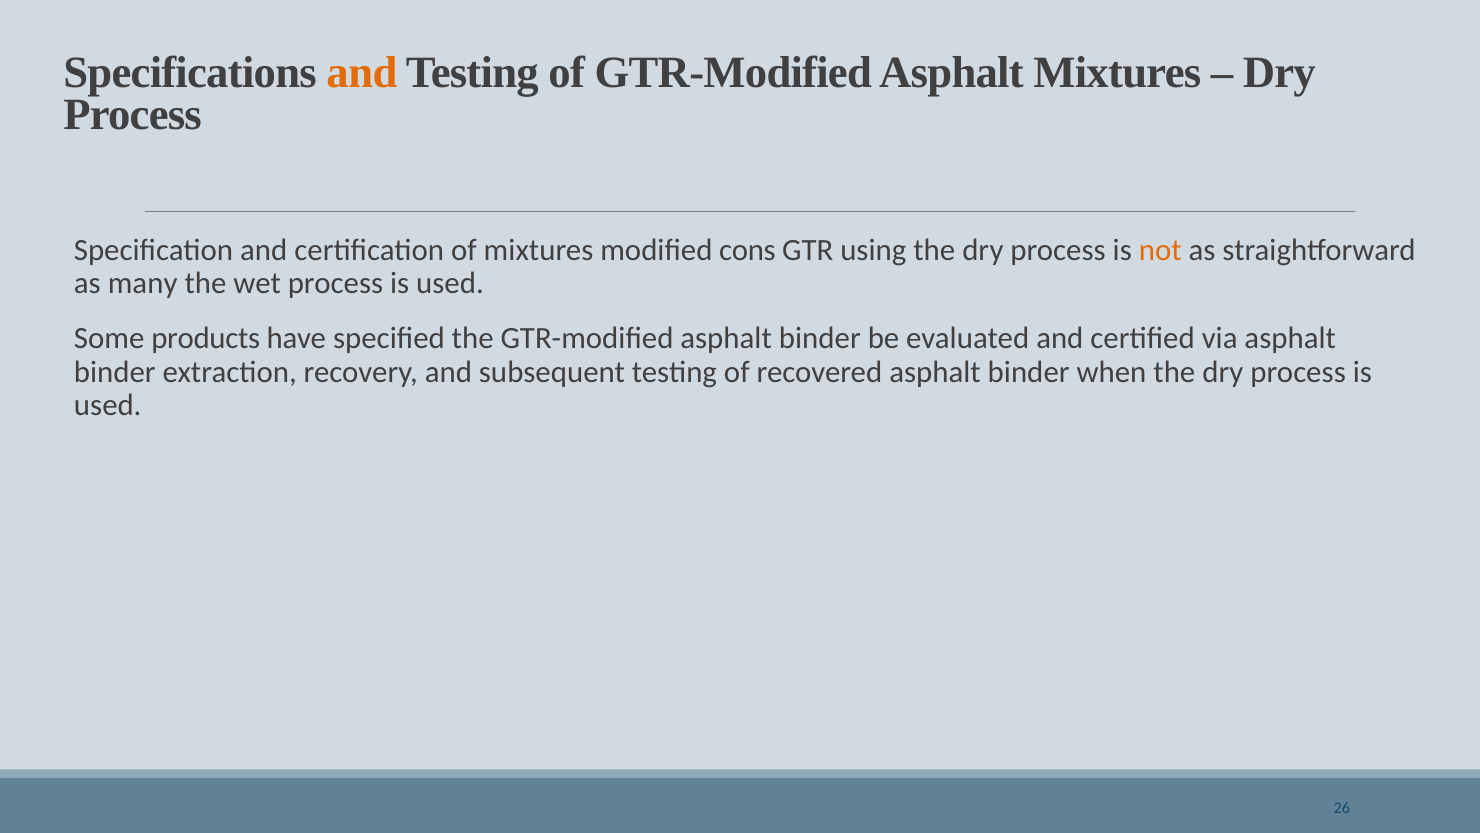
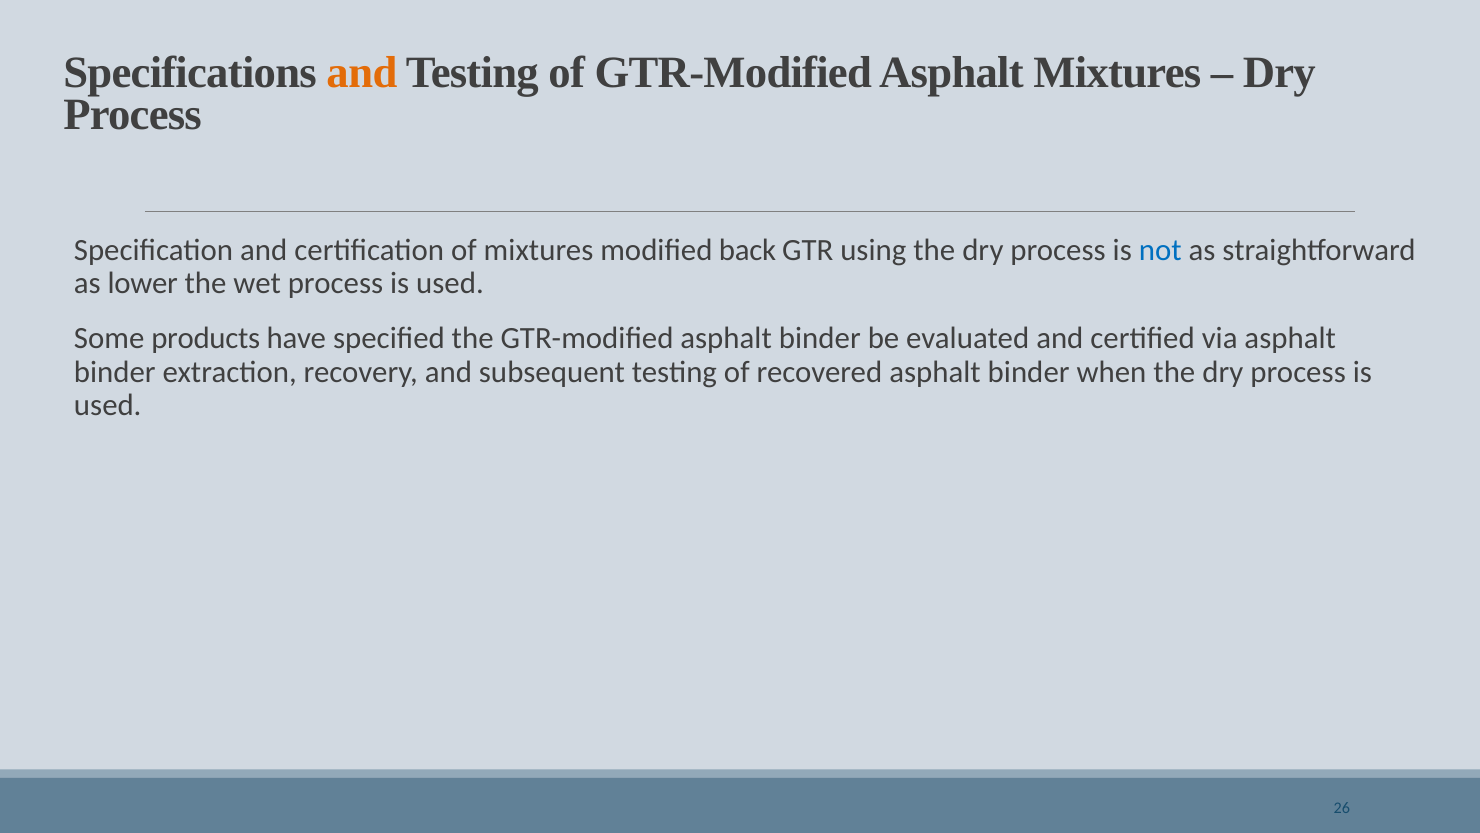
cons: cons -> back (747, 250)
not colour: orange -> blue (1160, 250)
many: many -> lower (143, 283)
